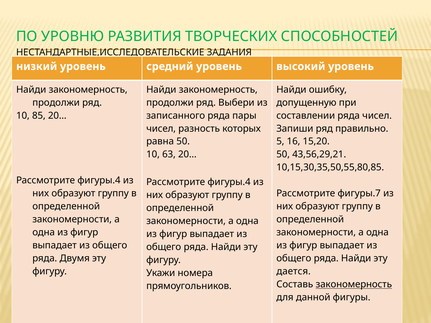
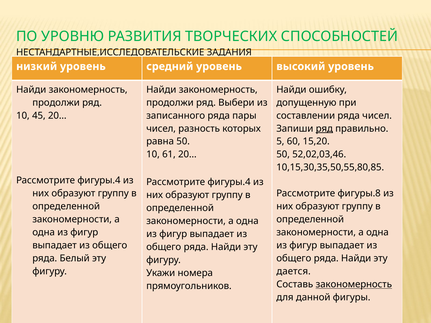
85: 85 -> 45 (39, 116)
ряд underline: none -> present (324, 129)
16: 16 -> 60 (294, 142)
63: 63 -> 61 (169, 155)
43,56,29,21: 43,56,29,21 -> 52,02,03,46 (319, 155)
фигуры.7: фигуры.7 -> фигуры.8 (359, 194)
Двумя: Двумя -> Белый (75, 259)
